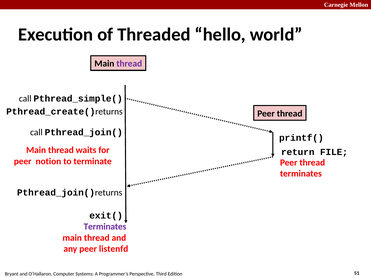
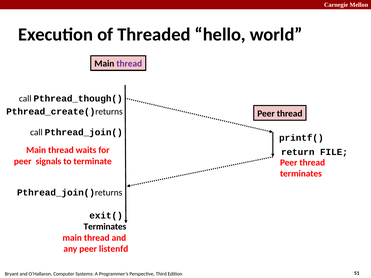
Pthread_simple(: Pthread_simple( -> Pthread_though( (78, 99)
notion: notion -> signals (48, 161)
Terminates colour: purple -> black (105, 227)
